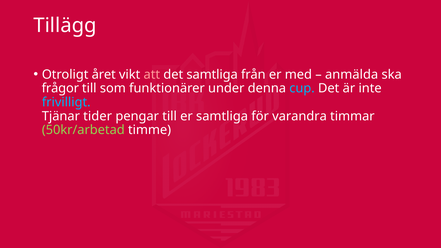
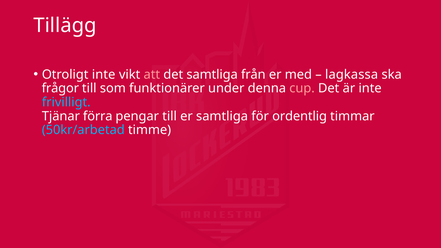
Otroligt året: året -> inte (104, 75)
anmälda: anmälda -> lagkassa (352, 75)
cup colour: light blue -> pink (302, 88)
tider: tider -> förra (98, 116)
varandra: varandra -> ordentlig (300, 116)
50kr/arbetad colour: light green -> light blue (83, 130)
